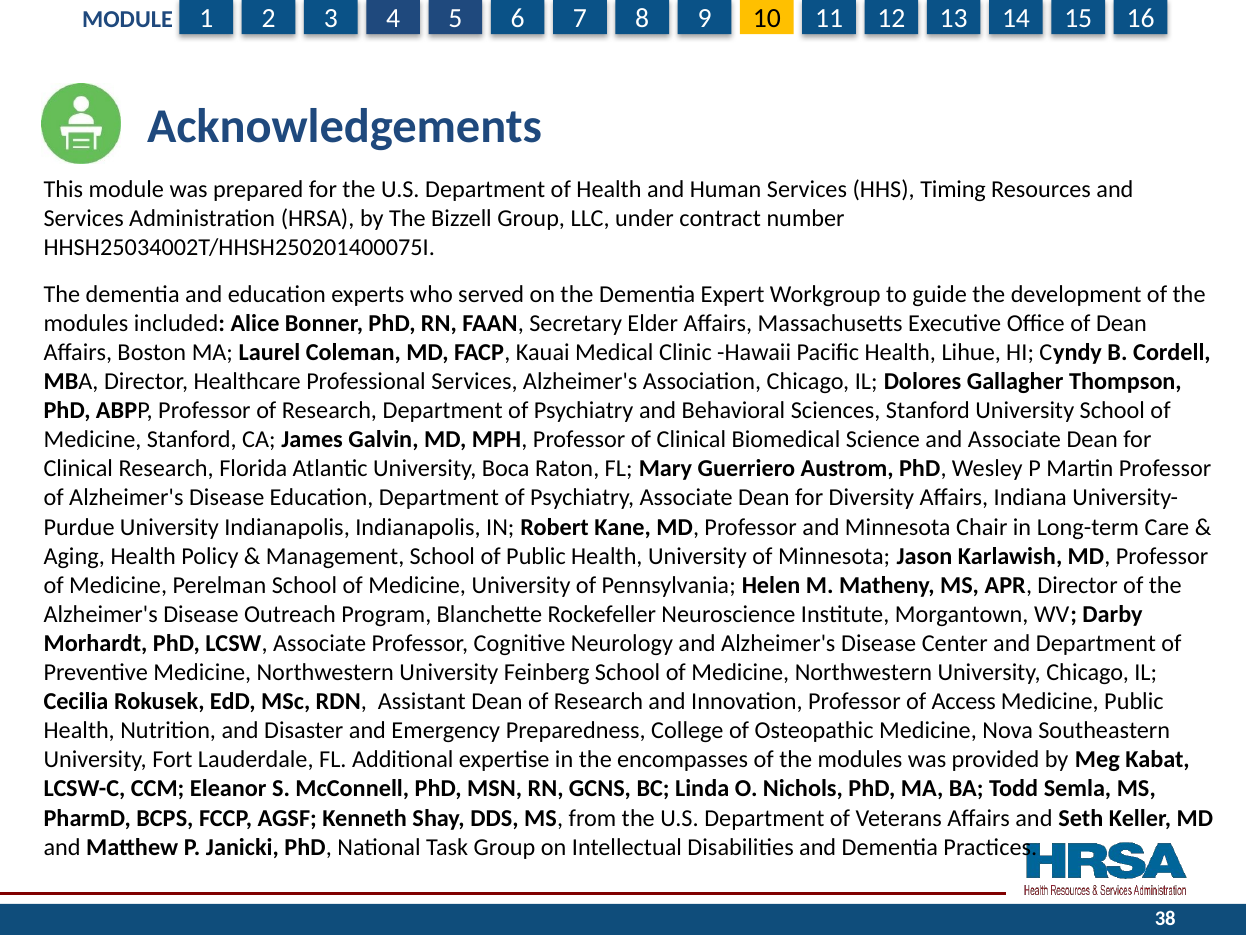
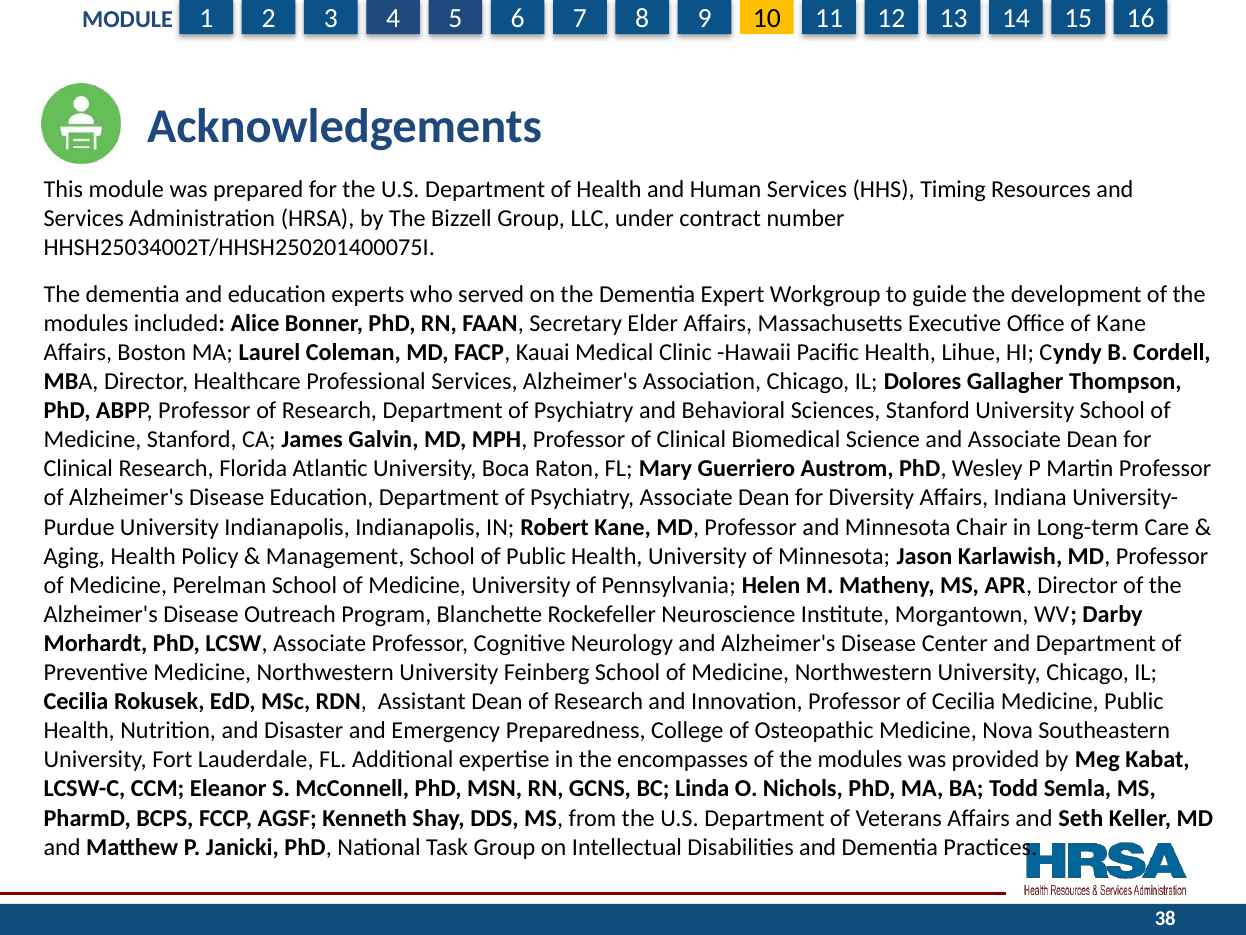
of Dean: Dean -> Kane (1121, 323)
of Access: Access -> Cecilia (964, 701)
